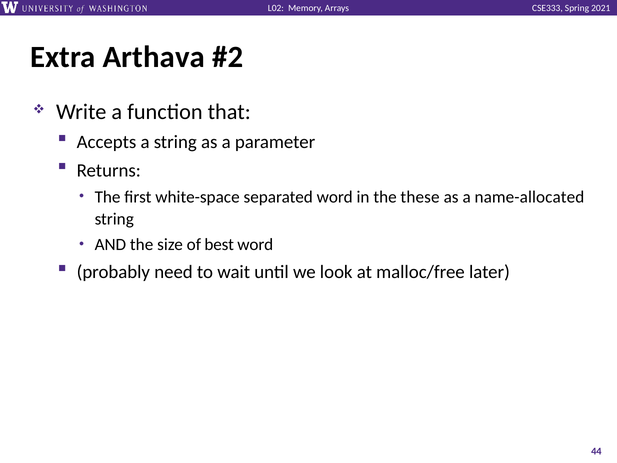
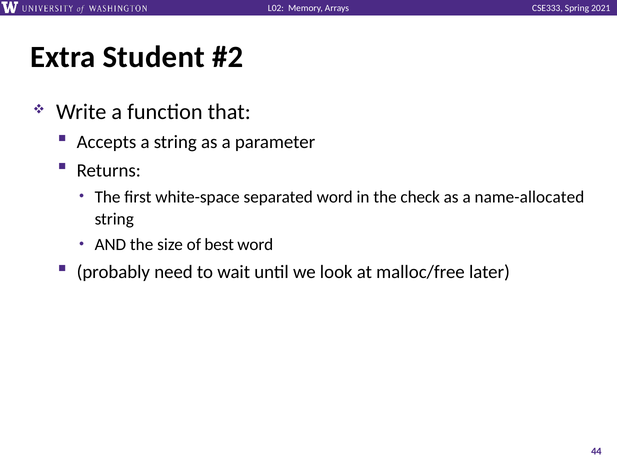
Arthava: Arthava -> Student (154, 57)
these: these -> check (420, 197)
